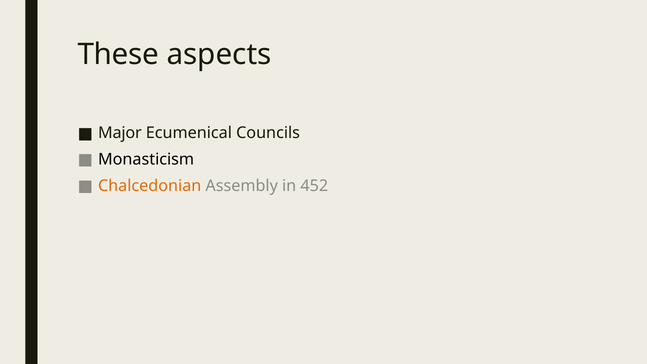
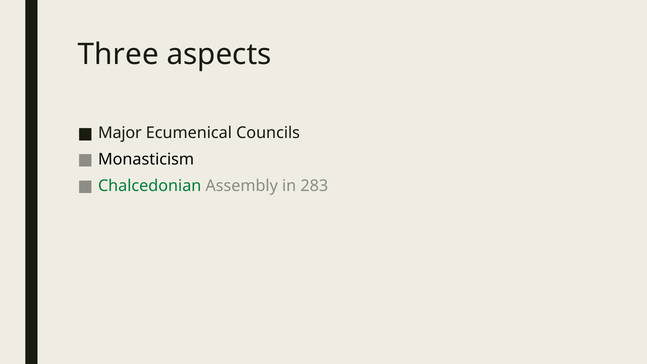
These: These -> Three (118, 54)
Chalcedonian colour: orange -> green (150, 186)
452: 452 -> 283 (314, 186)
